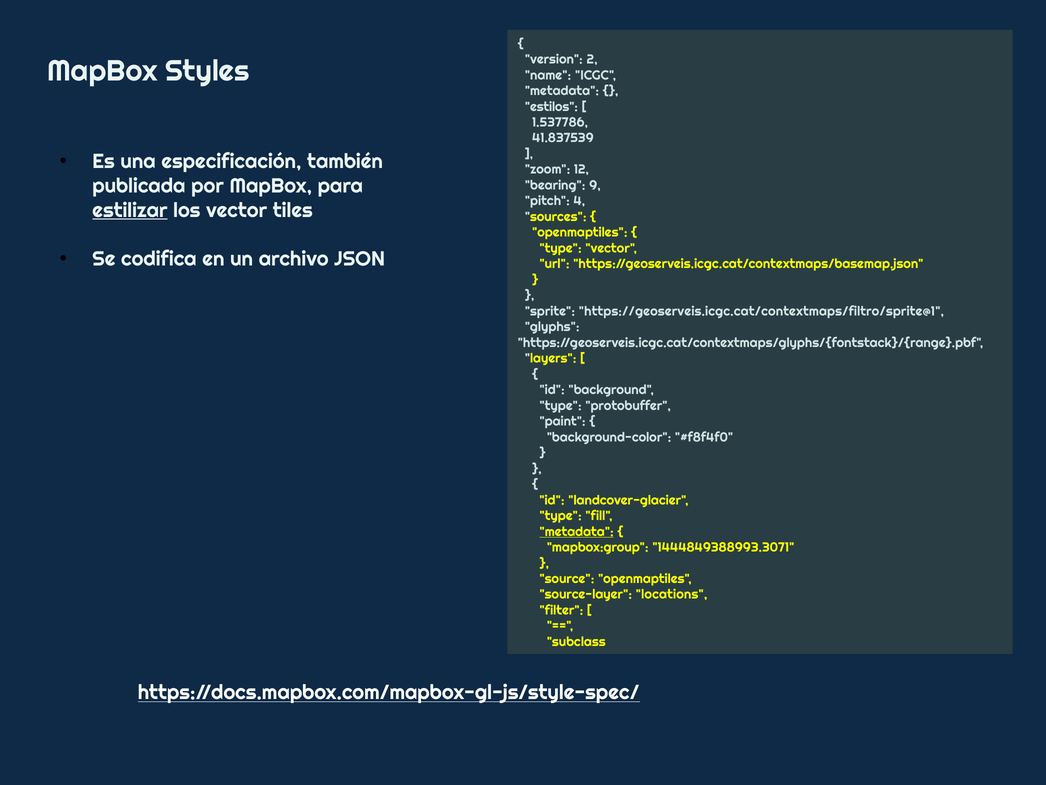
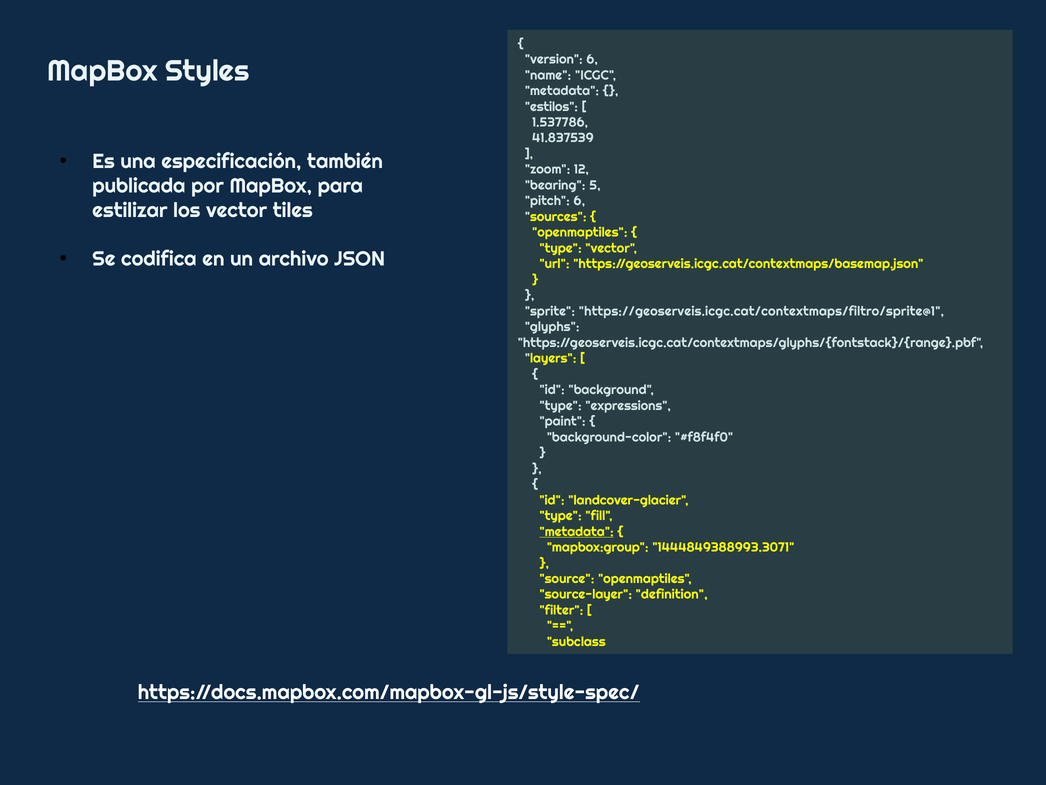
version 2: 2 -> 6 (592, 59)
9: 9 -> 5 (595, 185)
pitch 4: 4 -> 6 (579, 201)
estilizar underline: present -> none (130, 210)
protobuffer: protobuffer -> expressions (628, 406)
locations: locations -> definition (672, 594)
